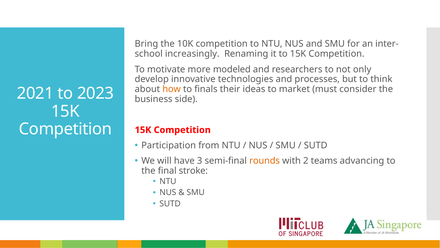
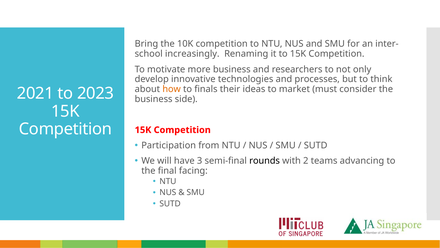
more modeled: modeled -> business (232, 69)
rounds colour: orange -> black (265, 161)
stroke: stroke -> facing (193, 170)
